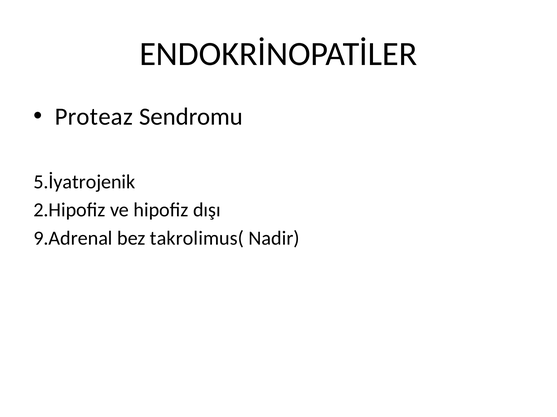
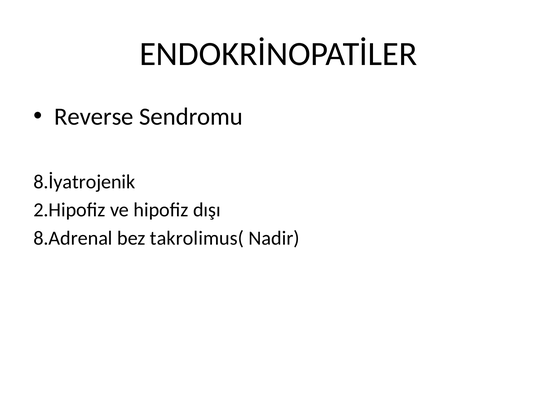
Proteaz: Proteaz -> Reverse (94, 117)
5.İyatrojenik: 5.İyatrojenik -> 8.İyatrojenik (84, 182)
9.Adrenal: 9.Adrenal -> 8.Adrenal (73, 239)
